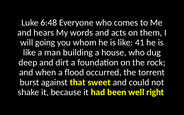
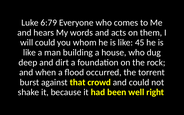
6:48: 6:48 -> 6:79 (49, 23)
will going: going -> could (45, 43)
41: 41 -> 45 (140, 43)
sweet: sweet -> crowd (99, 82)
